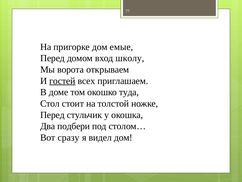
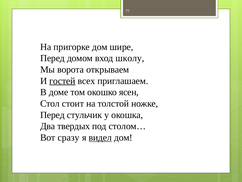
емые: емые -> шире (121, 47)
туда: туда -> ясен (129, 92)
подбери: подбери -> твердых (74, 126)
видел underline: none -> present (100, 137)
